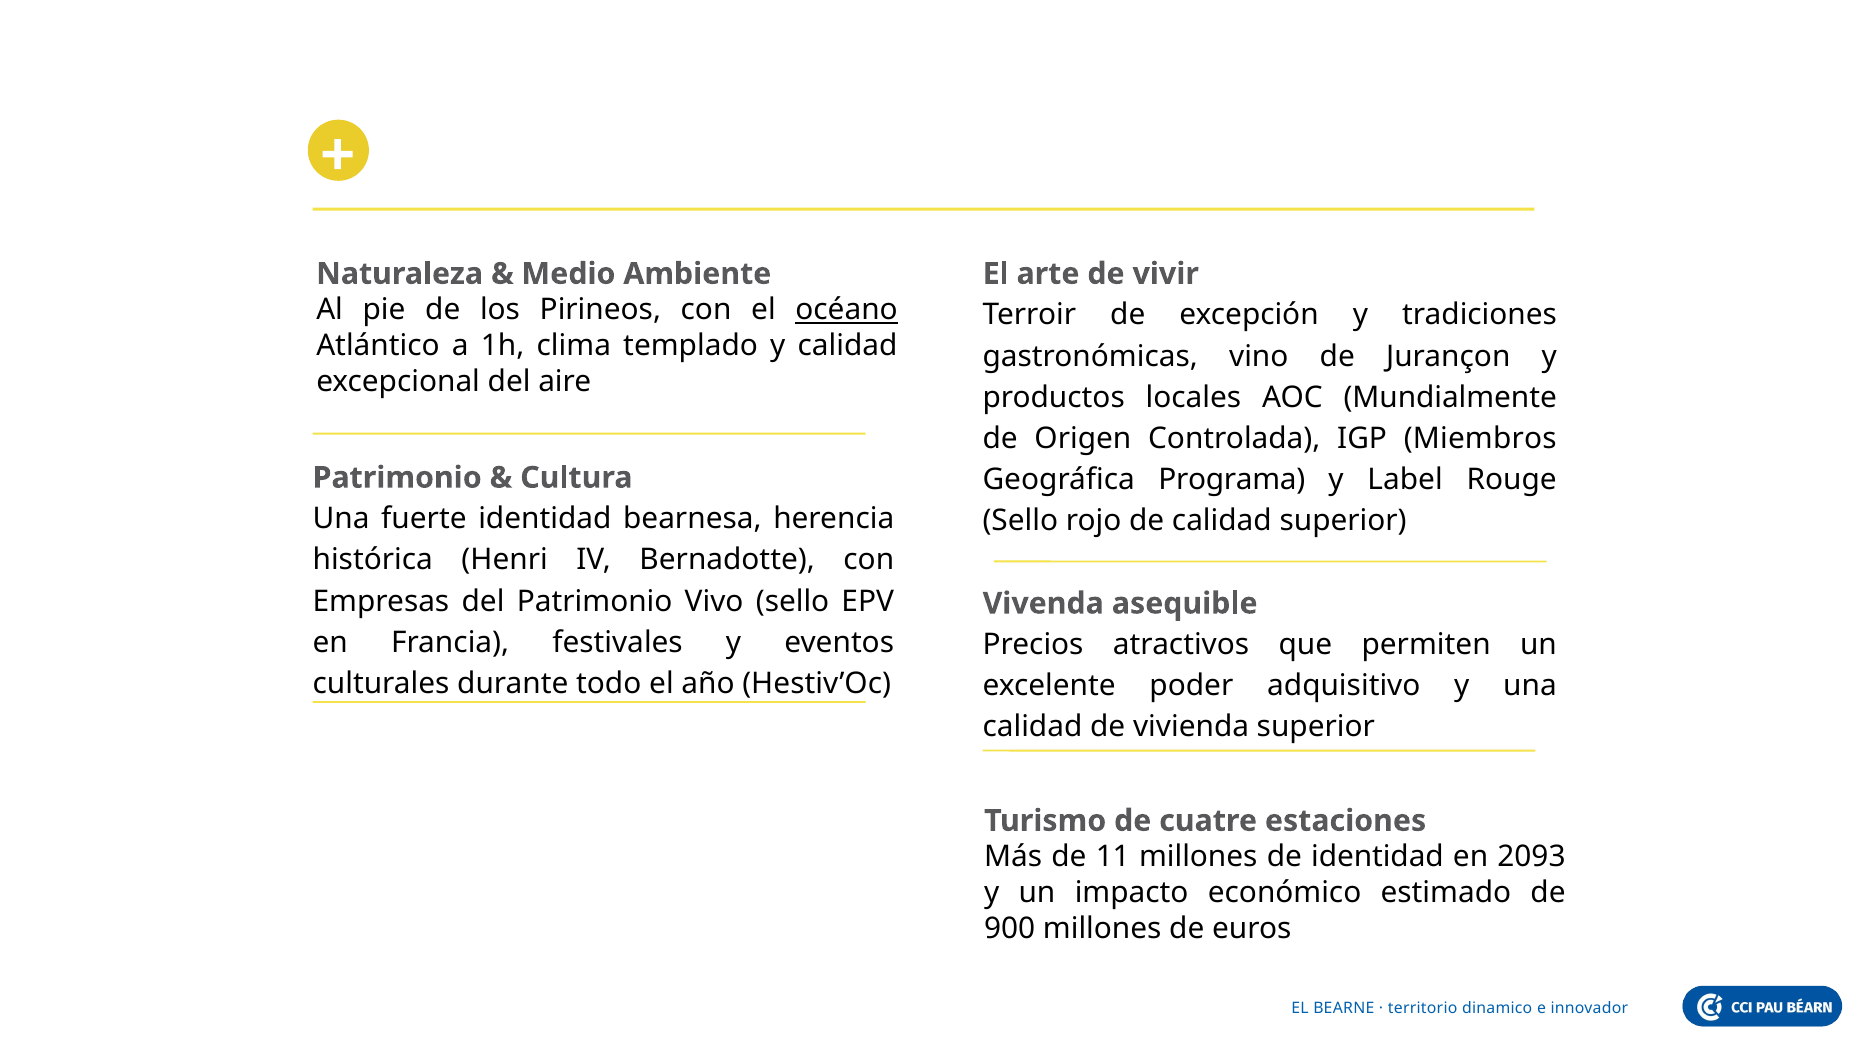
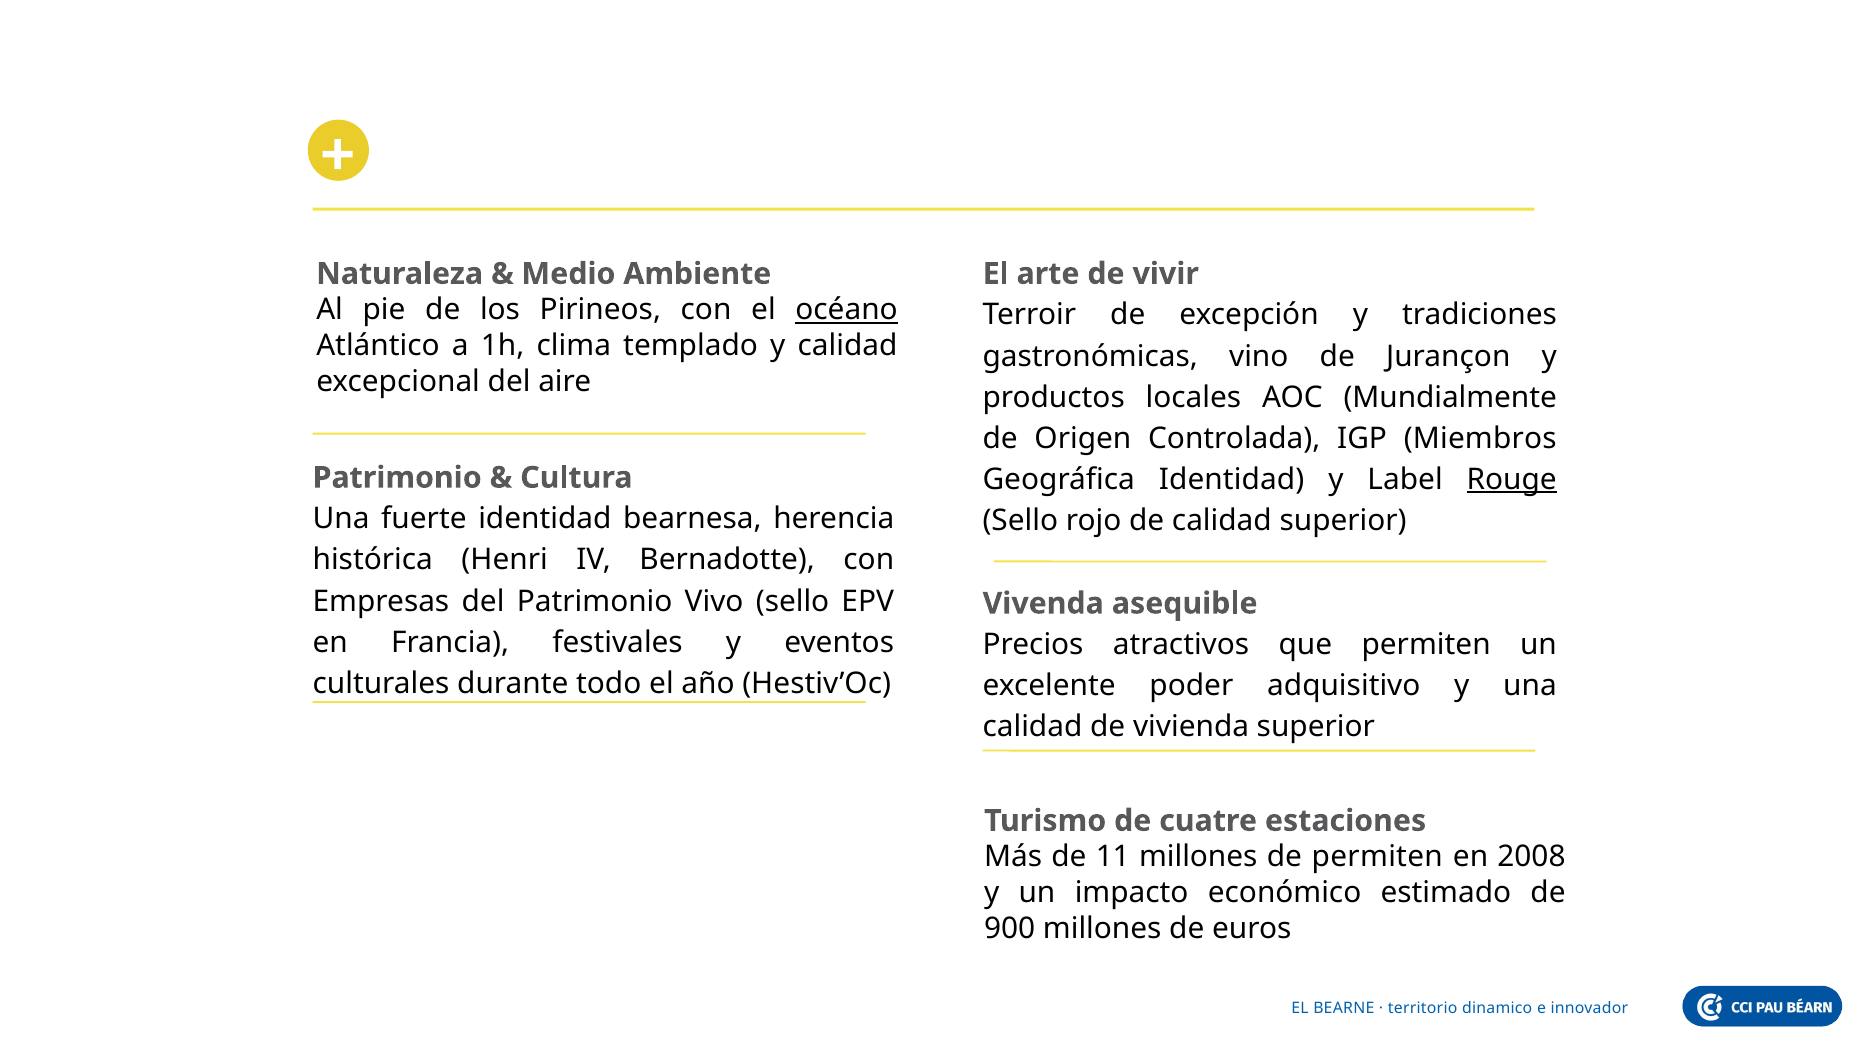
Geográfica Programa: Programa -> Identidad (1232, 480)
Rouge underline: none -> present (1512, 480)
de identidad: identidad -> permiten (1377, 857)
2093: 2093 -> 2008 (1531, 857)
